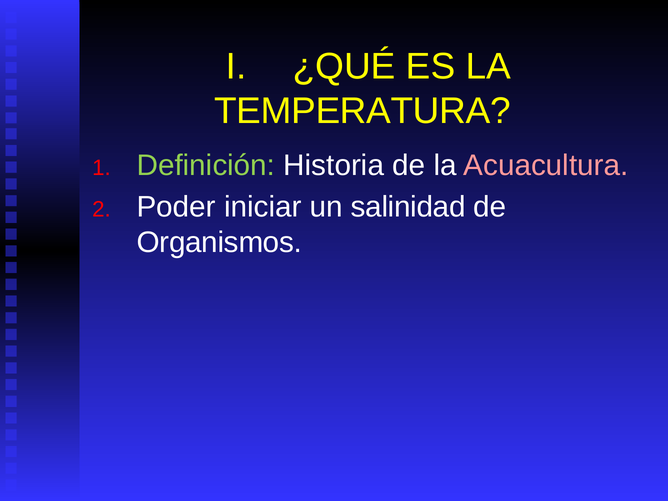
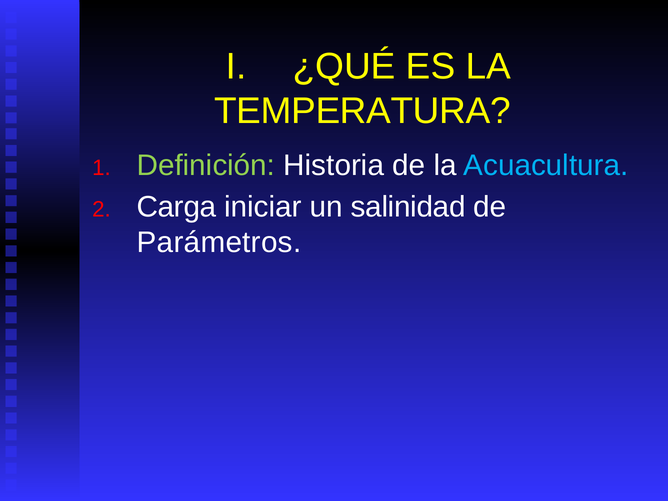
Acuacultura colour: pink -> light blue (546, 165)
Poder: Poder -> Carga (176, 207)
Organismos: Organismos -> Parámetros (219, 243)
